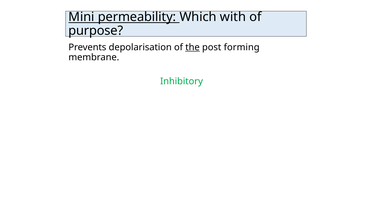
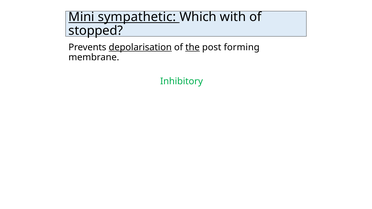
permeability: permeability -> sympathetic (137, 17)
purpose: purpose -> stopped (96, 31)
depolarisation underline: none -> present (140, 47)
